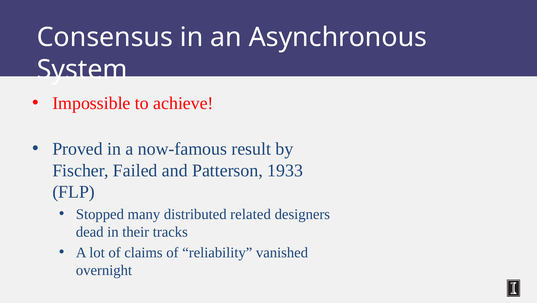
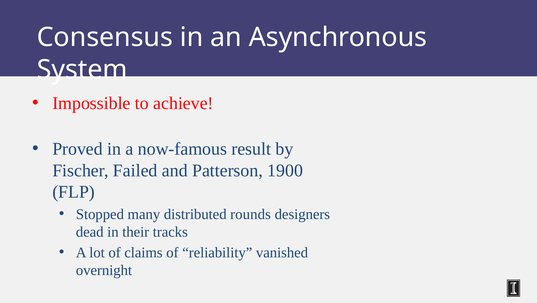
1933: 1933 -> 1900 (285, 170)
related: related -> rounds (251, 214)
